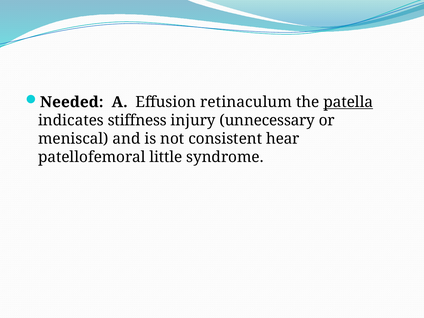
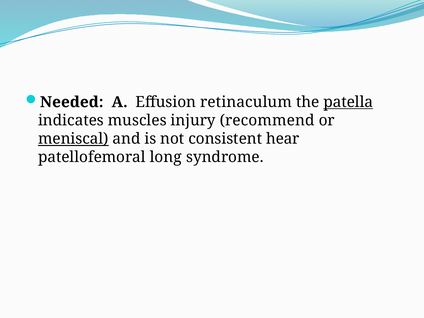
stiffness: stiffness -> muscles (137, 120)
unnecessary: unnecessary -> recommend (267, 120)
meniscal underline: none -> present (73, 139)
little: little -> long (166, 157)
